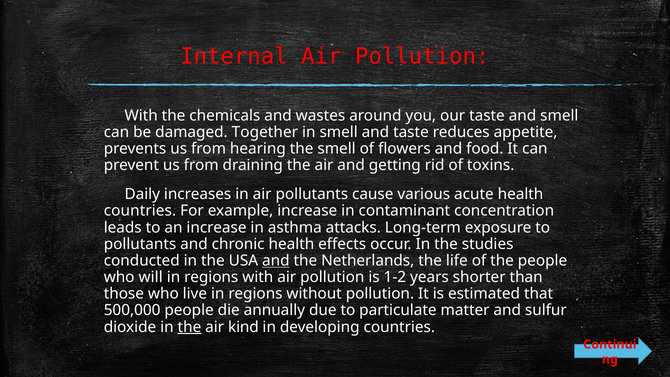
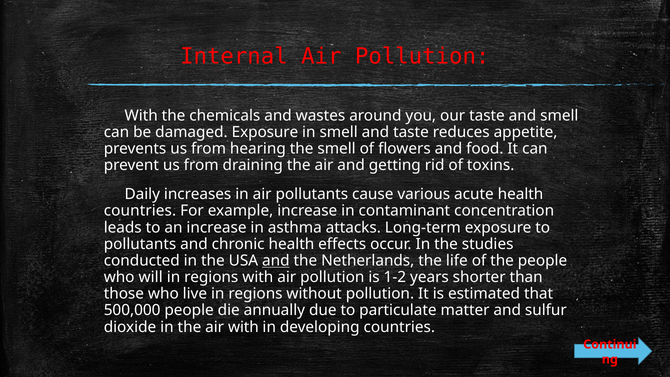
damaged Together: Together -> Exposure (265, 132)
the underline: present -> none (189, 327)
air kind: kind -> with (243, 327)
